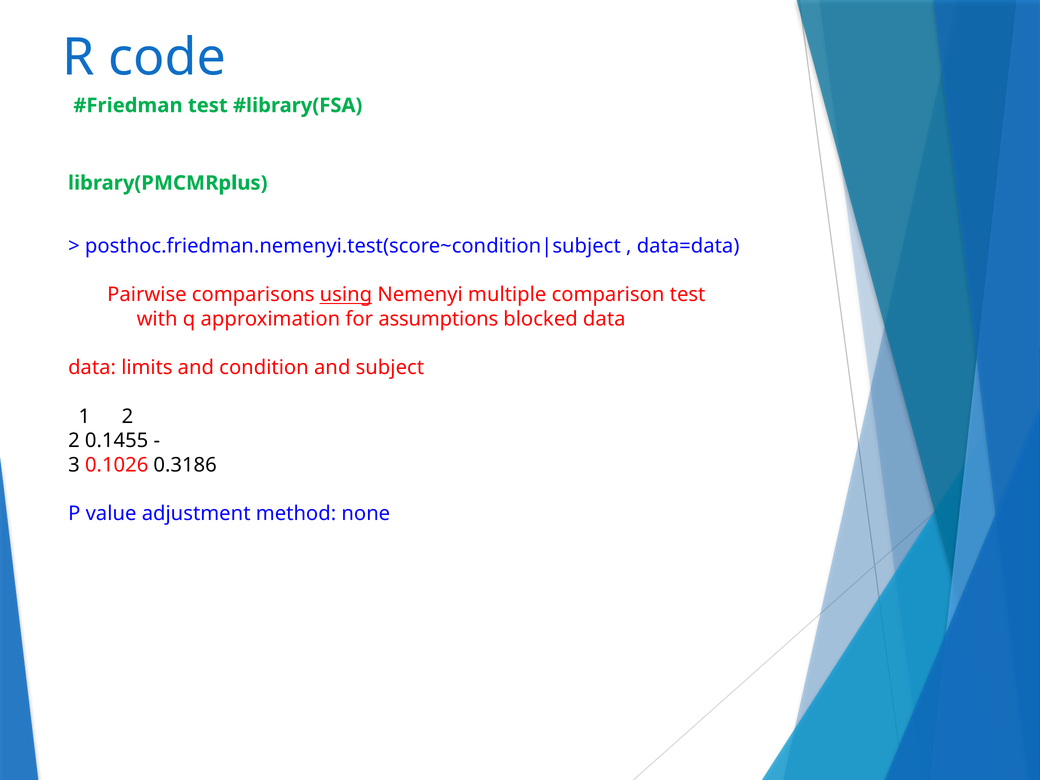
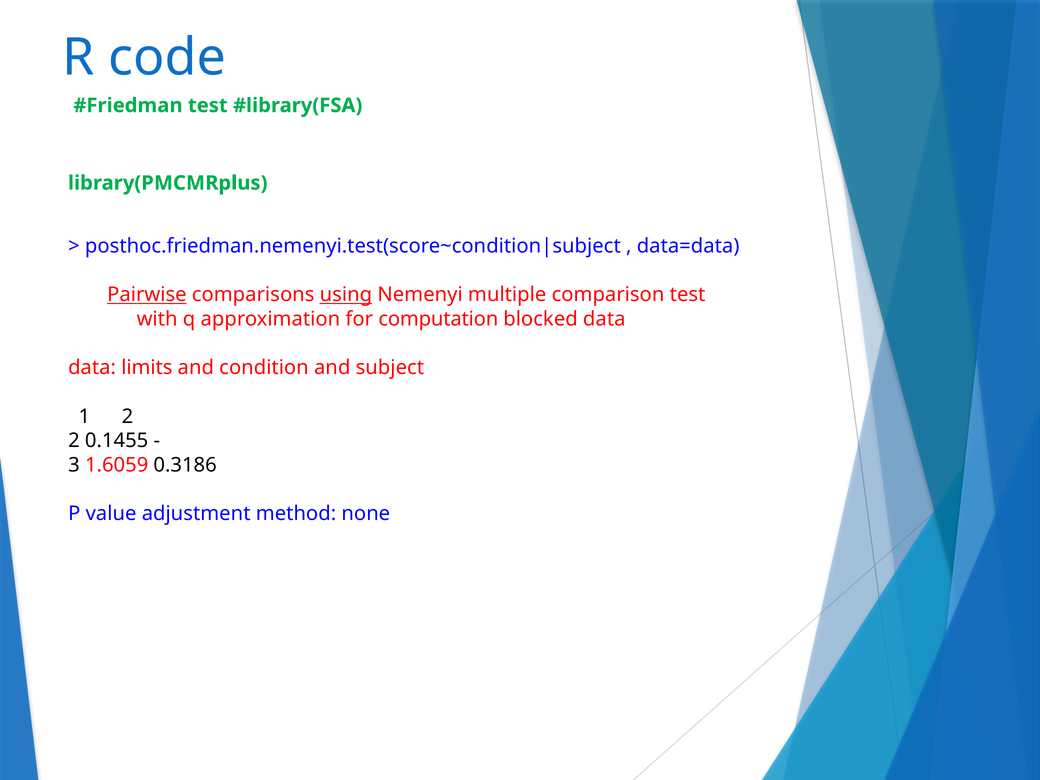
Pairwise underline: none -> present (147, 295)
assumptions: assumptions -> computation (438, 319)
0.1026: 0.1026 -> 1.6059 (117, 465)
